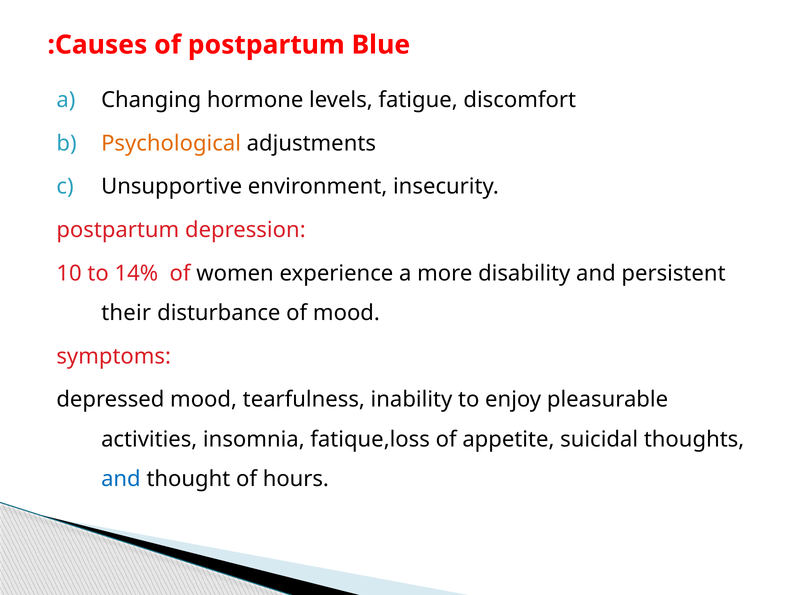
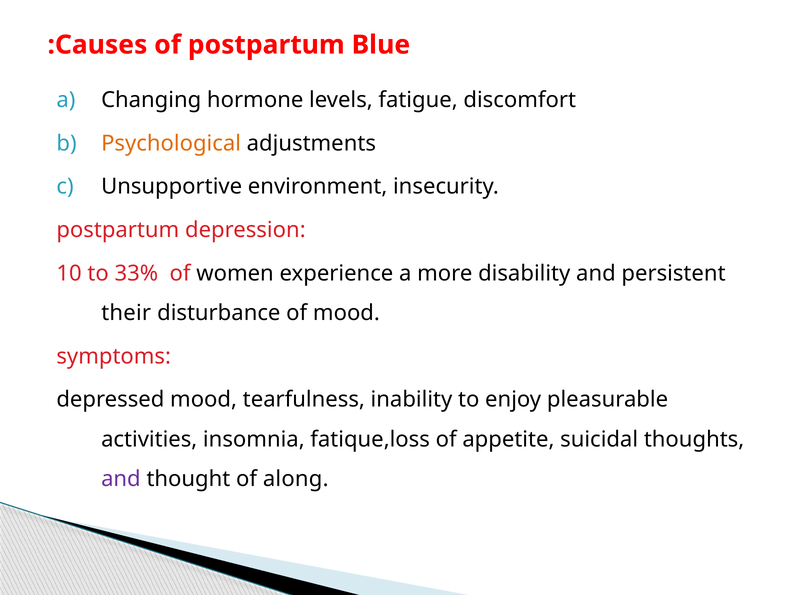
14%: 14% -> 33% (136, 274)
and colour: blue -> purple (121, 479)
hours: hours -> along (296, 479)
